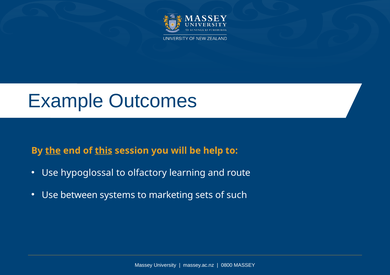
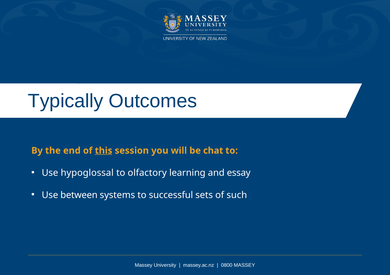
Example: Example -> Typically (66, 101)
the underline: present -> none (53, 151)
help: help -> chat (213, 151)
route: route -> essay (239, 173)
marketing: marketing -> successful (171, 195)
